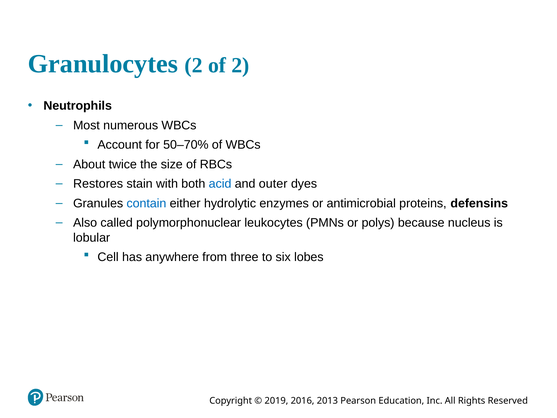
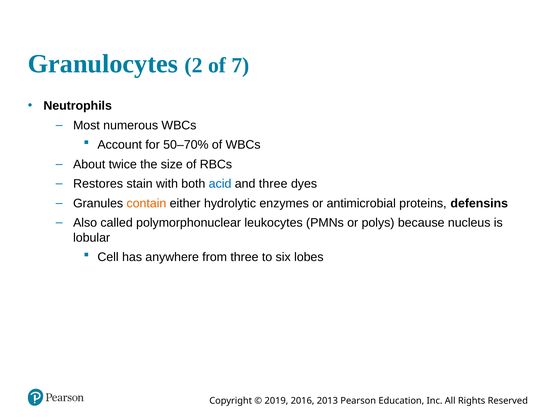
of 2: 2 -> 7 (240, 65)
and outer: outer -> three (273, 184)
contain colour: blue -> orange (146, 203)
